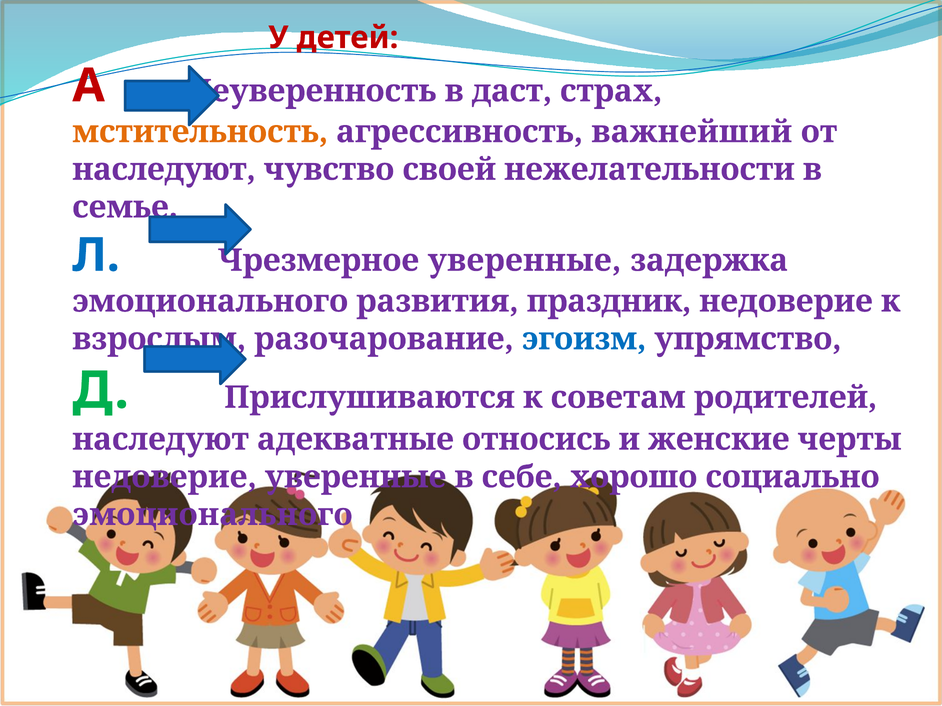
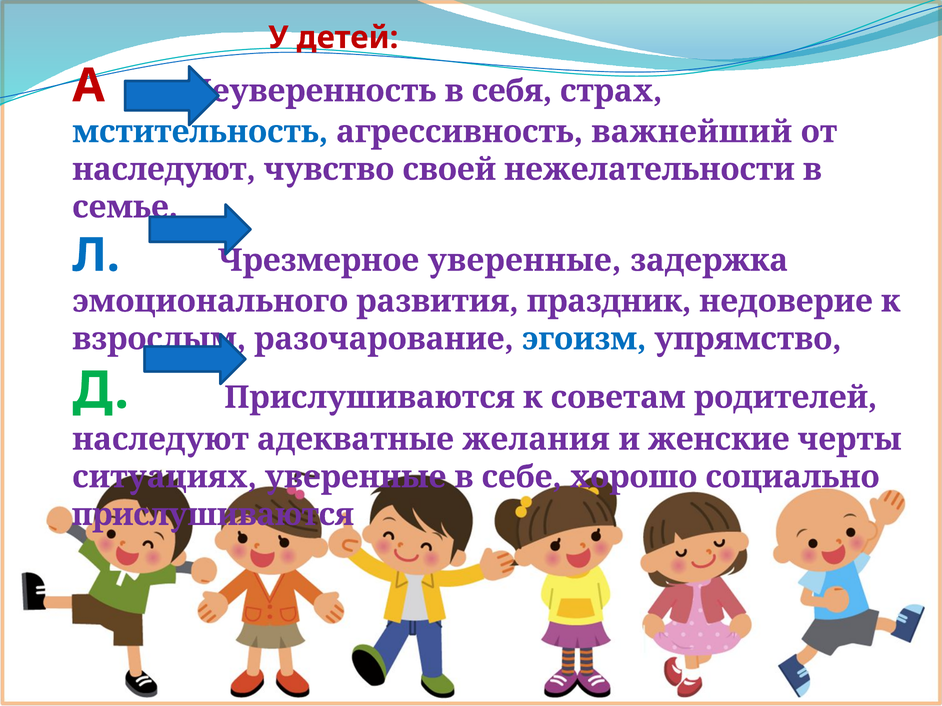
даст: даст -> себя (512, 91)
мстительность colour: orange -> blue (200, 132)
относись: относись -> желания (536, 440)
недоверие: недоверие -> ситуациях (165, 477)
эмоционального: эмоционального -> прислушиваются (213, 515)
